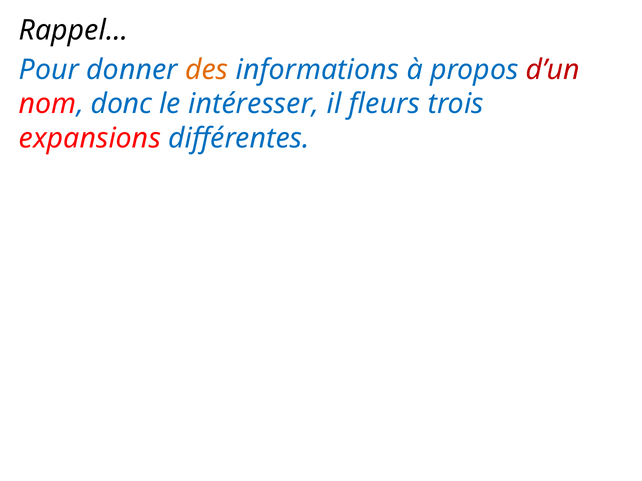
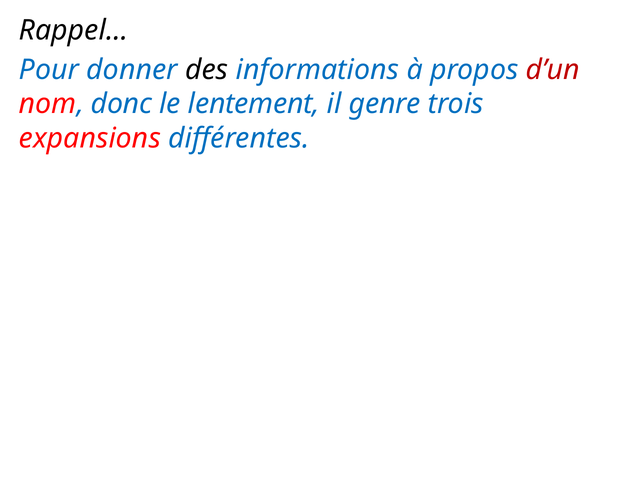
des colour: orange -> black (207, 70)
intéresser: intéresser -> lentement (254, 104)
fleurs: fleurs -> genre (385, 104)
